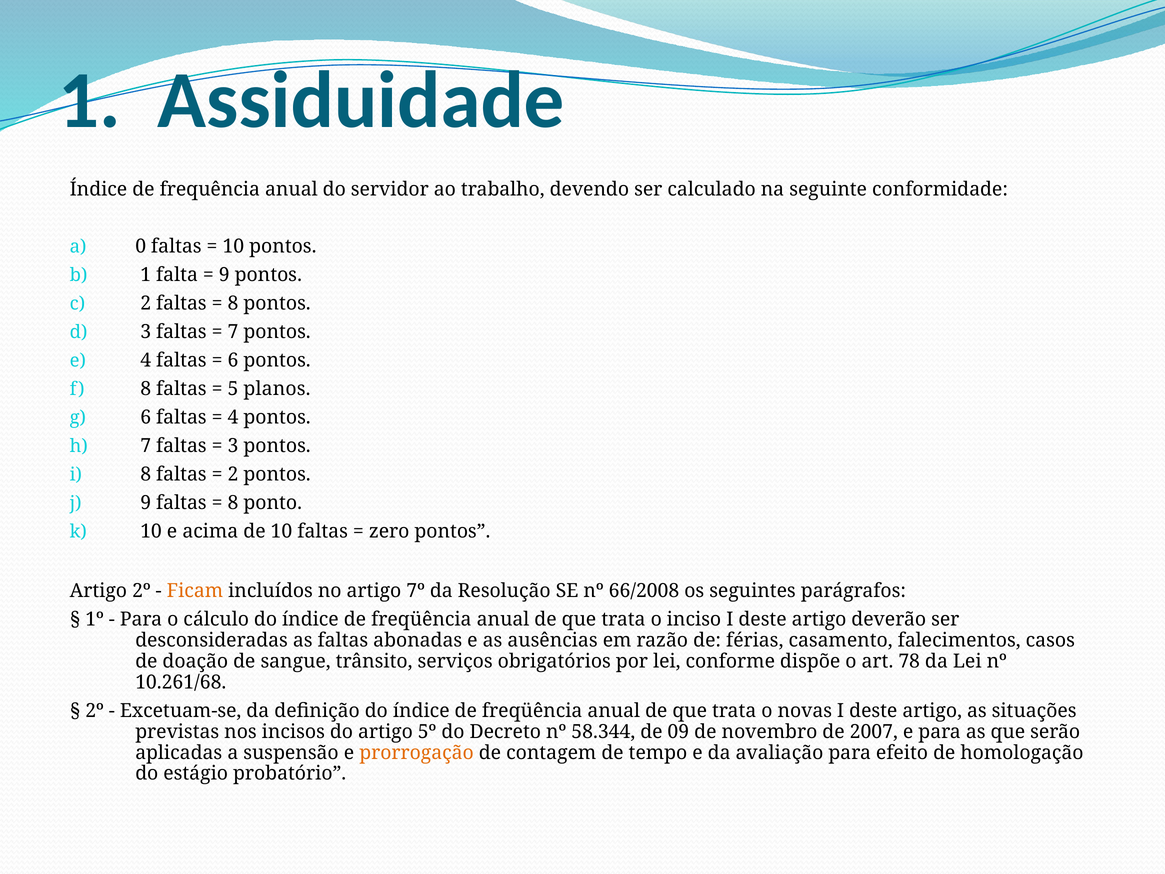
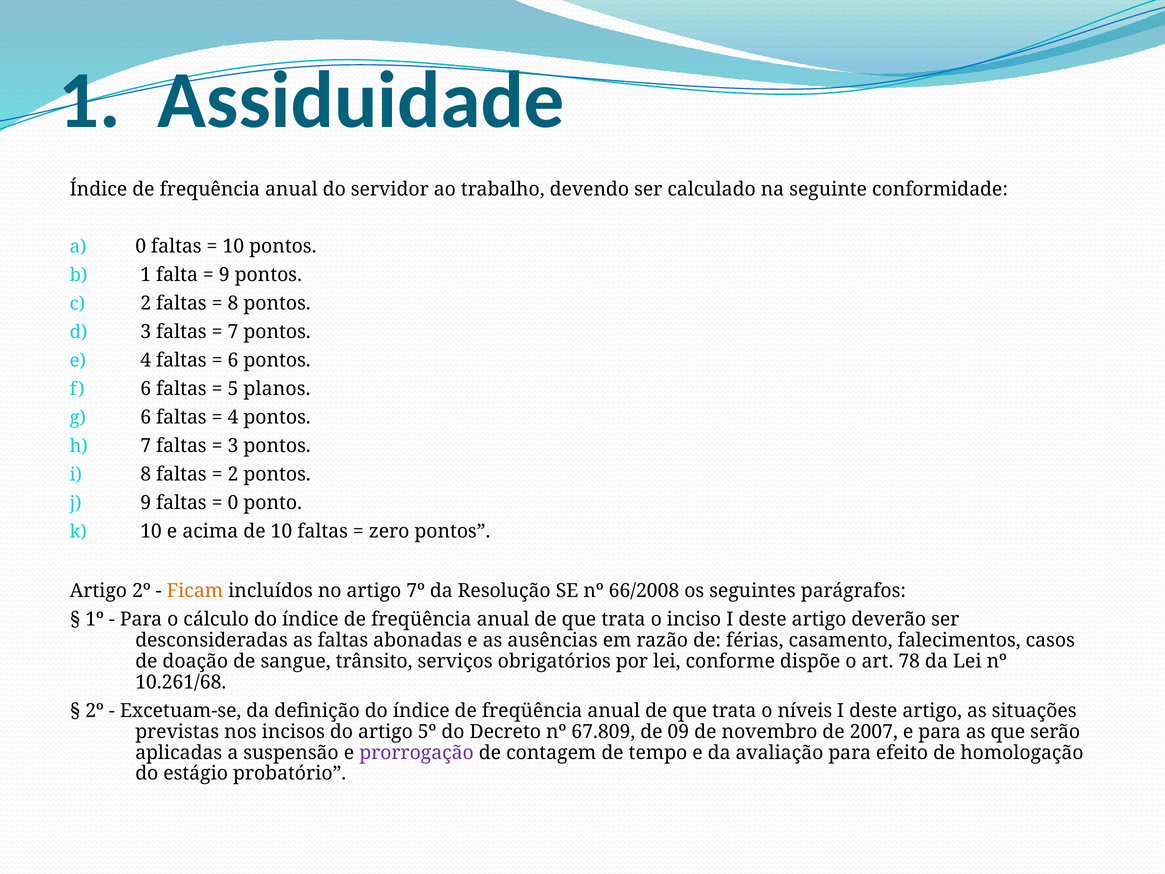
8: 8 -> 6 (146, 389)
8: 8 -> 0 (233, 503)
novas: novas -> níveis (805, 710)
58.344: 58.344 -> 67.809 (603, 731)
prorrogação colour: orange -> purple (417, 752)
